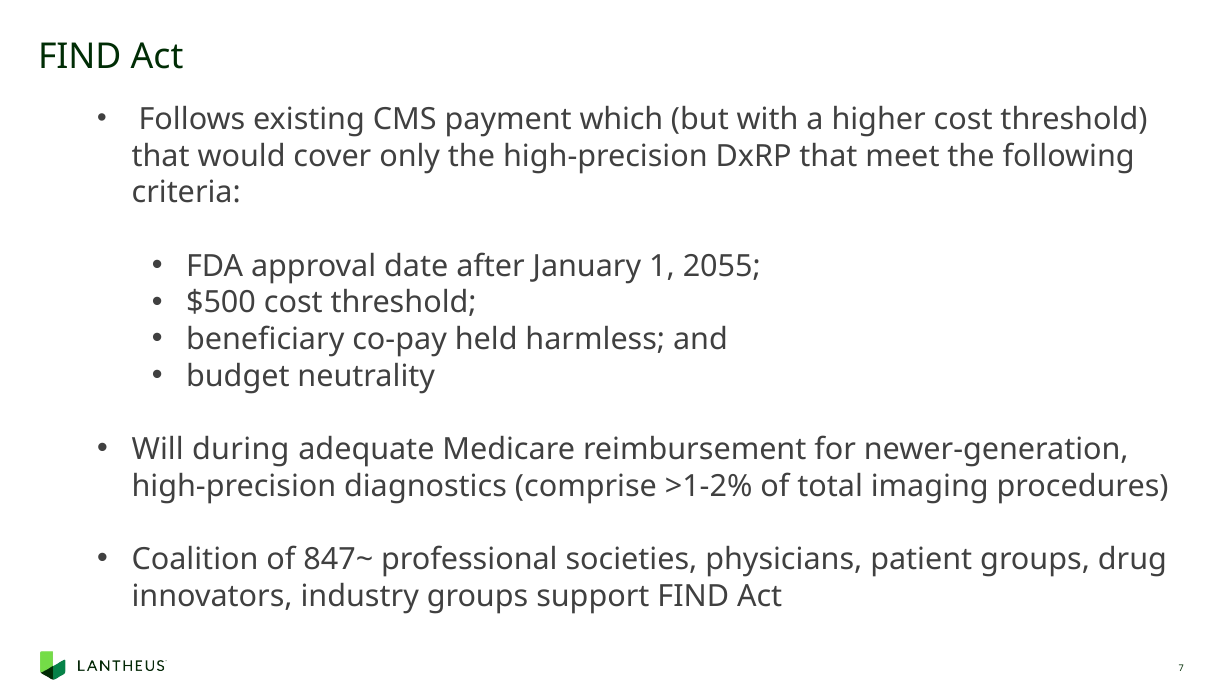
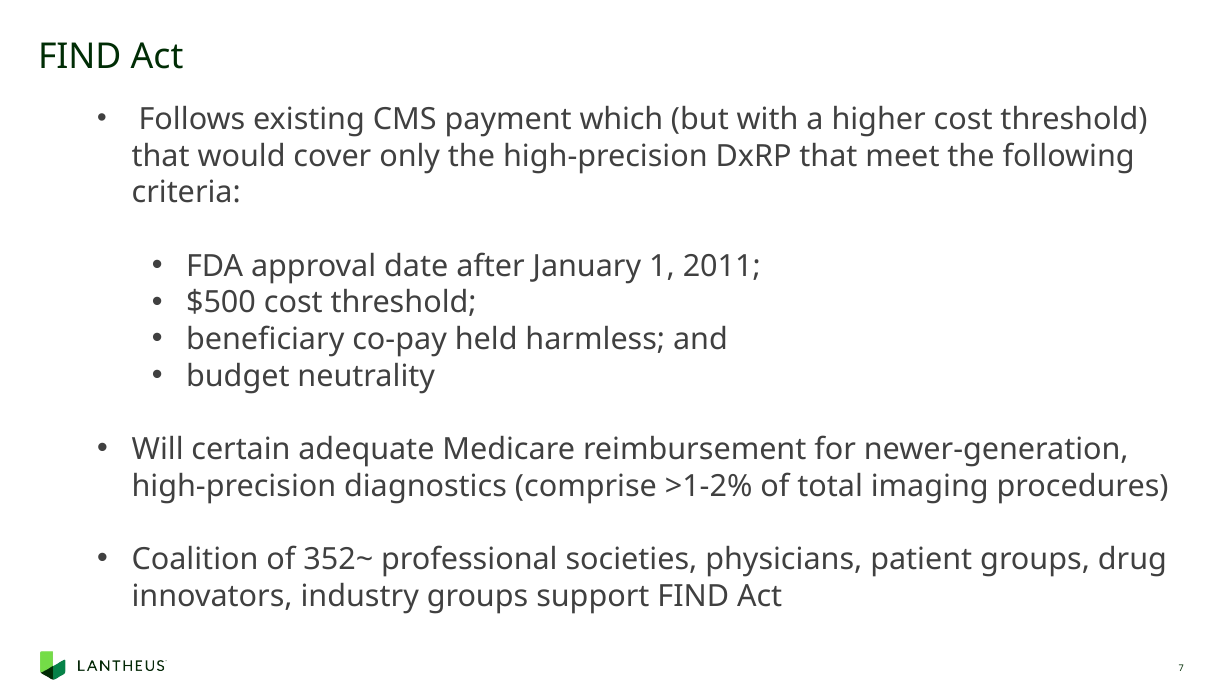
2055: 2055 -> 2011 (722, 266)
during: during -> certain (241, 450)
847~: 847~ -> 352~ (338, 560)
